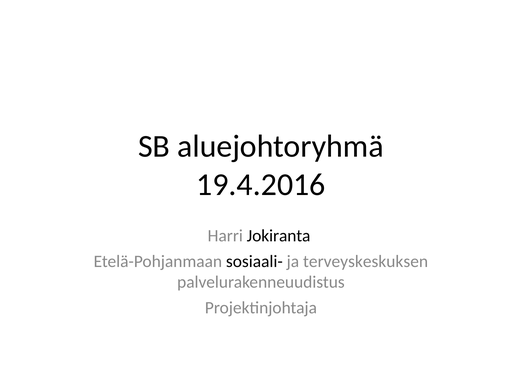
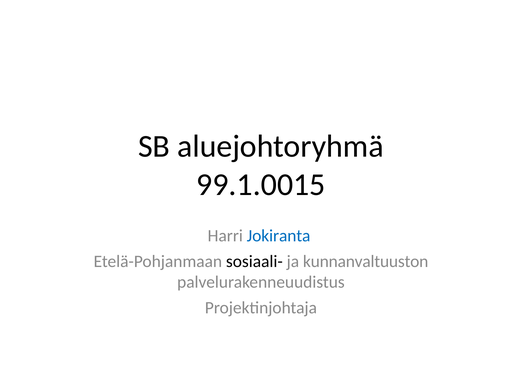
19.4.2016: 19.4.2016 -> 99.1.0015 (261, 185)
Jokiranta colour: black -> blue (279, 236)
terveyskeskuksen: terveyskeskuksen -> kunnanvaltuuston (366, 262)
